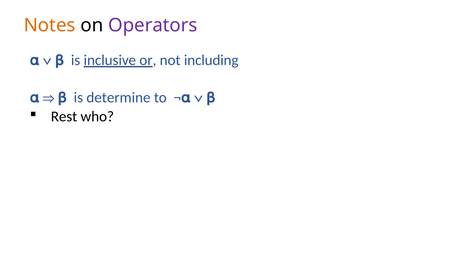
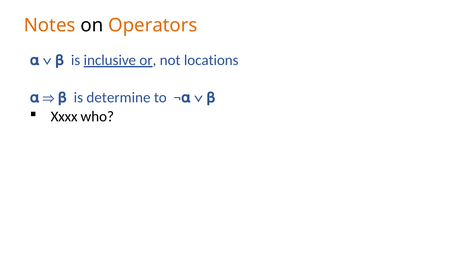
Operators colour: purple -> orange (153, 25)
including: including -> locations (211, 60)
Rest: Rest -> Xxxx (64, 117)
